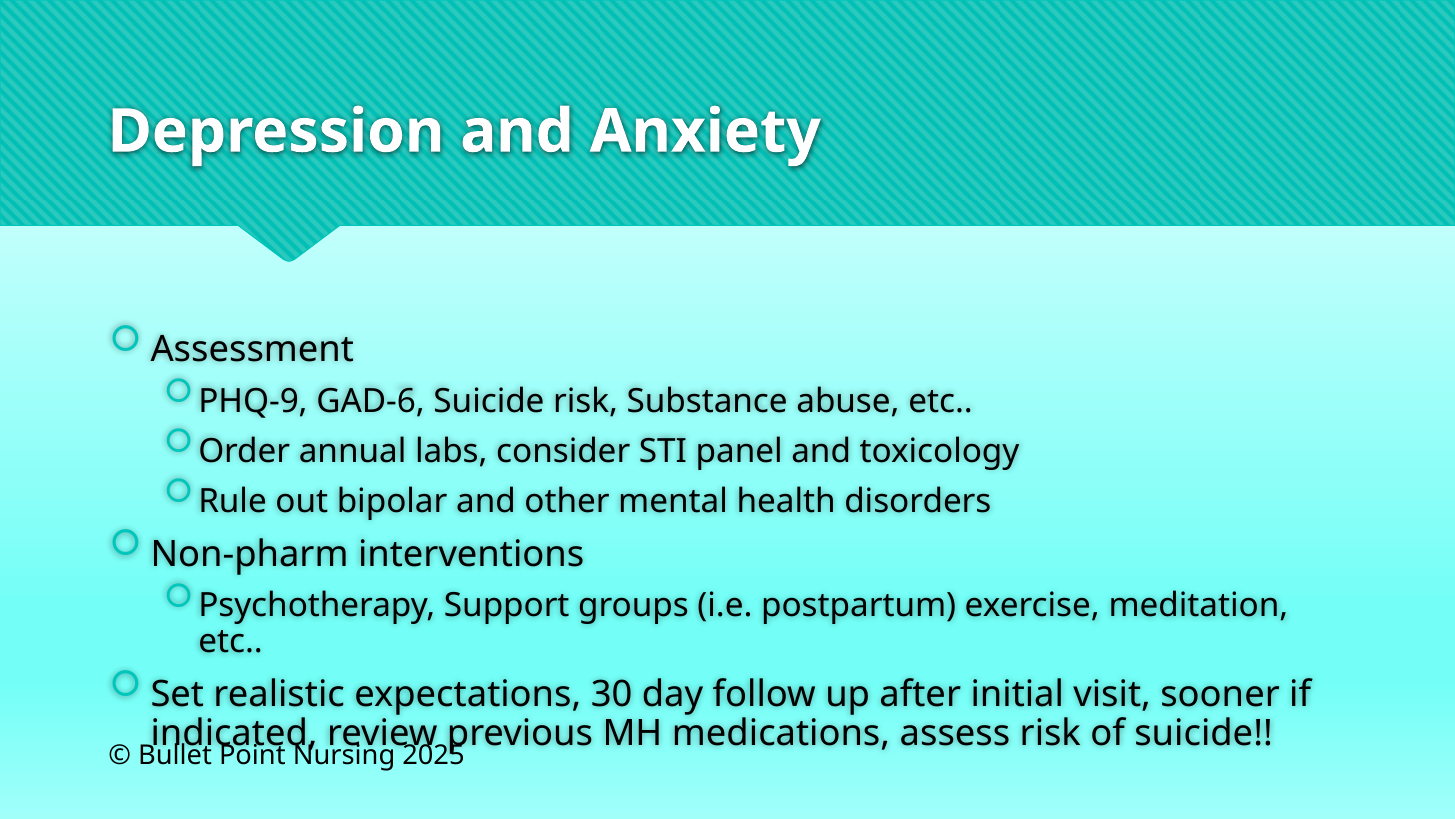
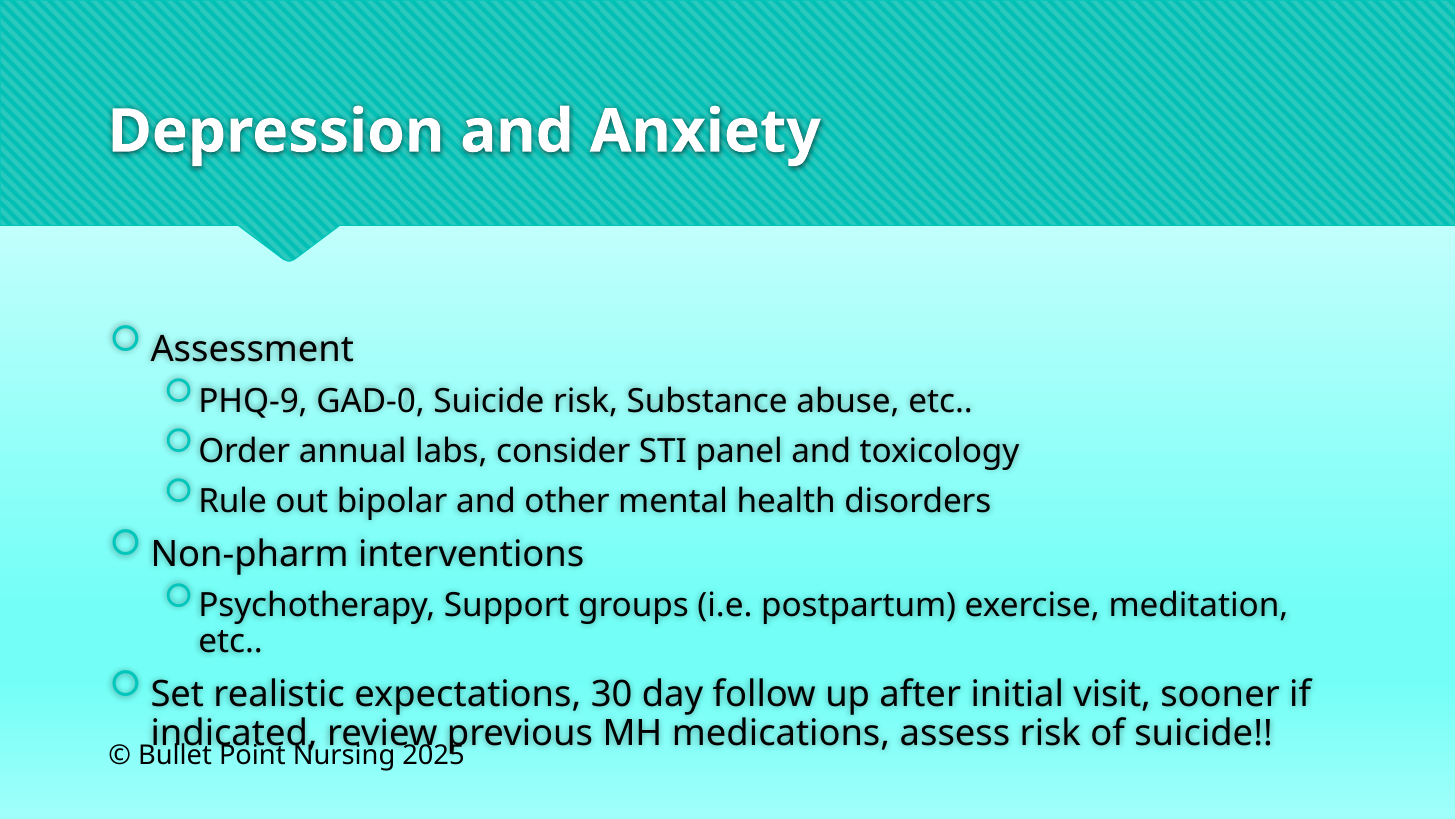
GAD-6: GAD-6 -> GAD-0 (371, 401)
